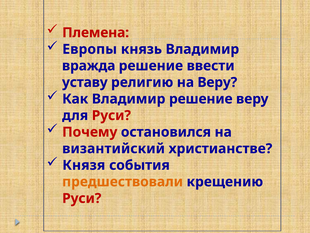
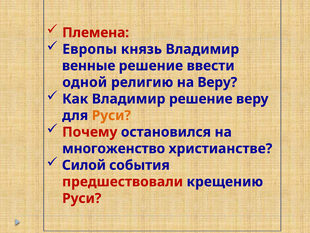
вражда: вражда -> венные (89, 66)
уставу: уставу -> одной (85, 82)
Руси colour: red -> orange (111, 115)
византийский: византийский -> многоженство (114, 148)
Князя: Князя -> Силой (84, 165)
предшествовали colour: orange -> red (123, 181)
